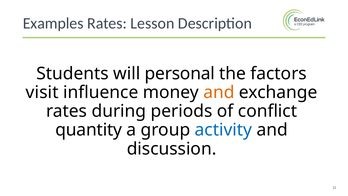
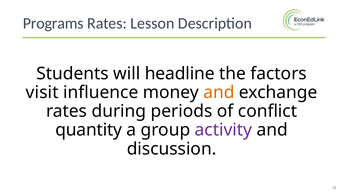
Examples: Examples -> Programs (53, 23)
personal: personal -> headline (180, 73)
activity colour: blue -> purple (223, 130)
